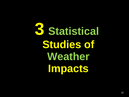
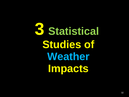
Weather colour: light green -> light blue (68, 56)
